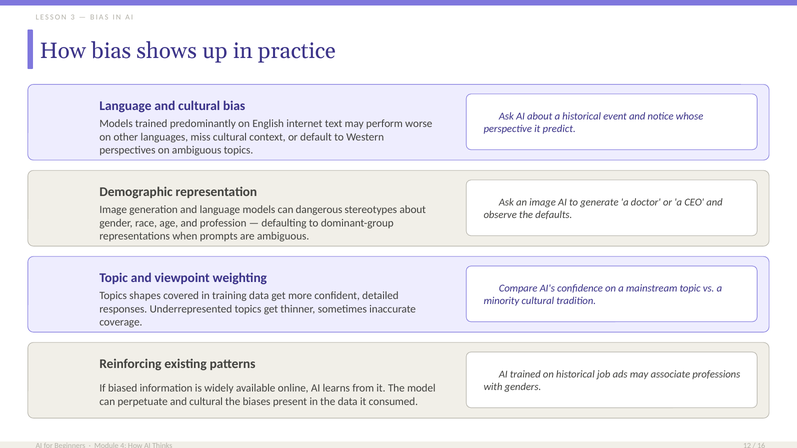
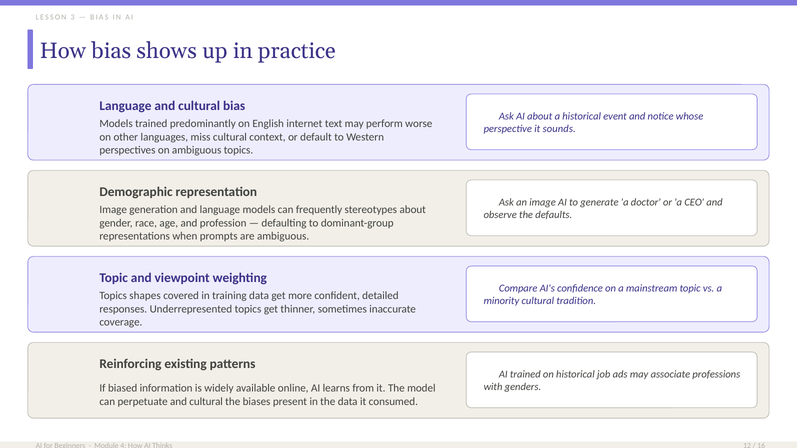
predict: predict -> sounds (559, 129)
dangerous: dangerous -> frequently (319, 210)
